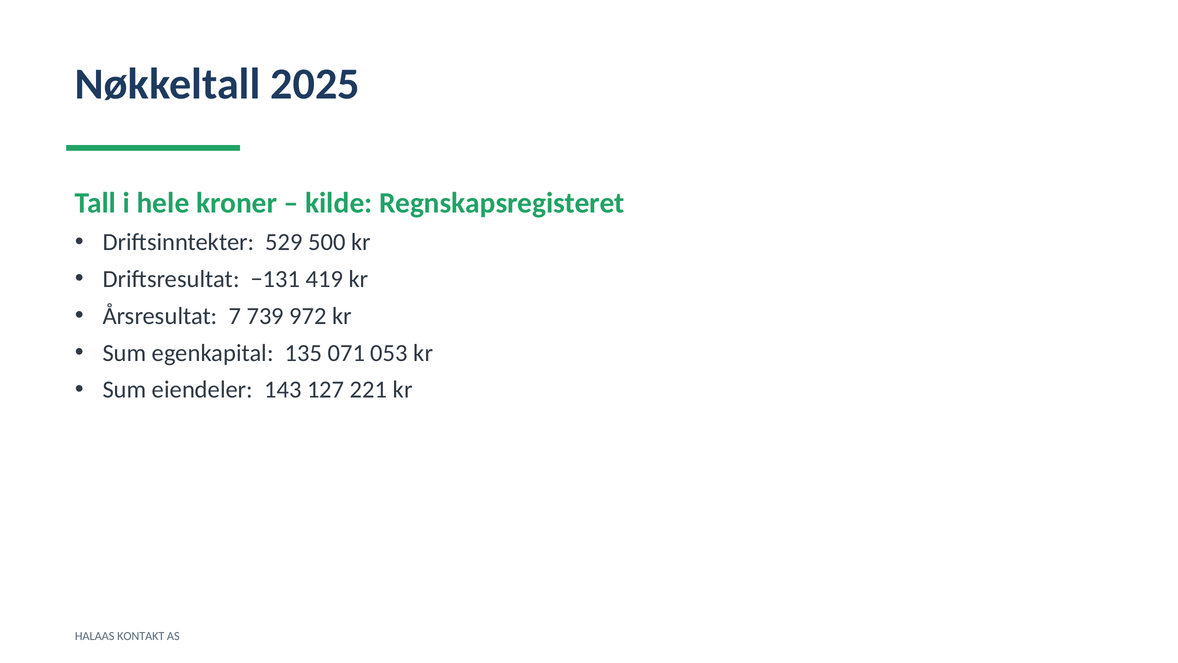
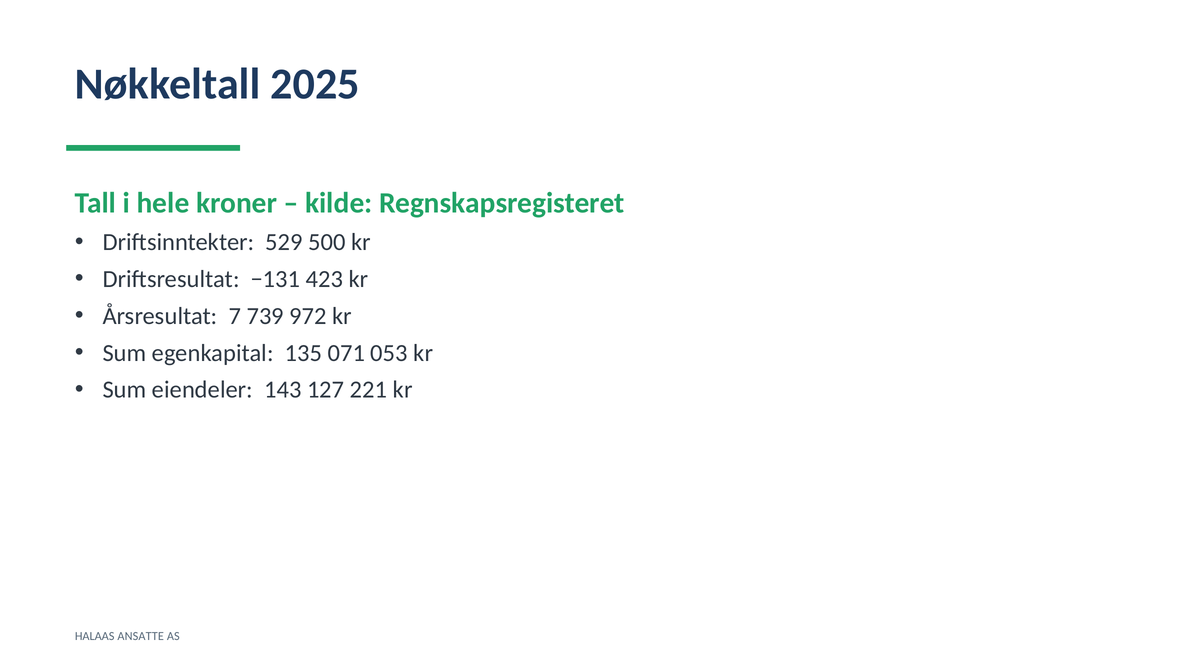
419: 419 -> 423 (324, 279)
KONTAKT: KONTAKT -> ANSATTE (141, 636)
